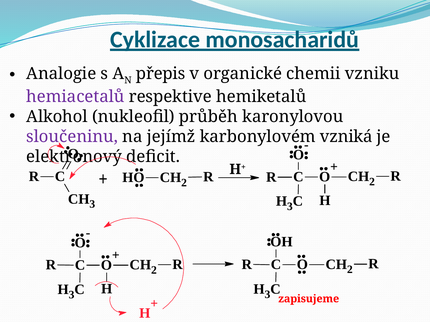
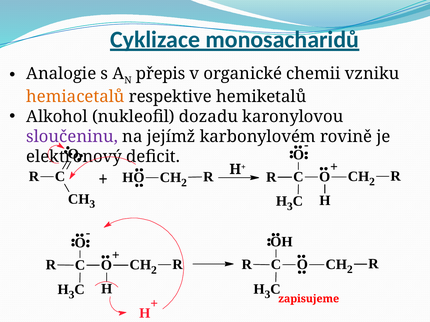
hemiacetalů colour: purple -> orange (75, 97)
průběh: průběh -> dozadu (208, 117)
vzniká: vzniká -> rovině (346, 137)
